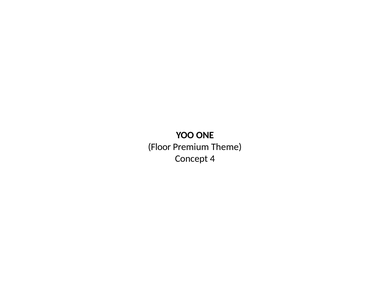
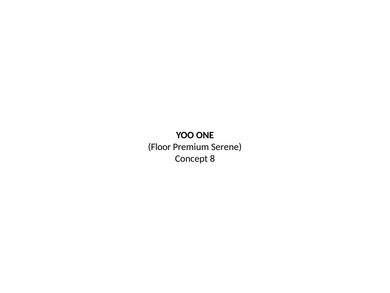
Theme: Theme -> Serene (226, 147)
4: 4 -> 8 (212, 158)
